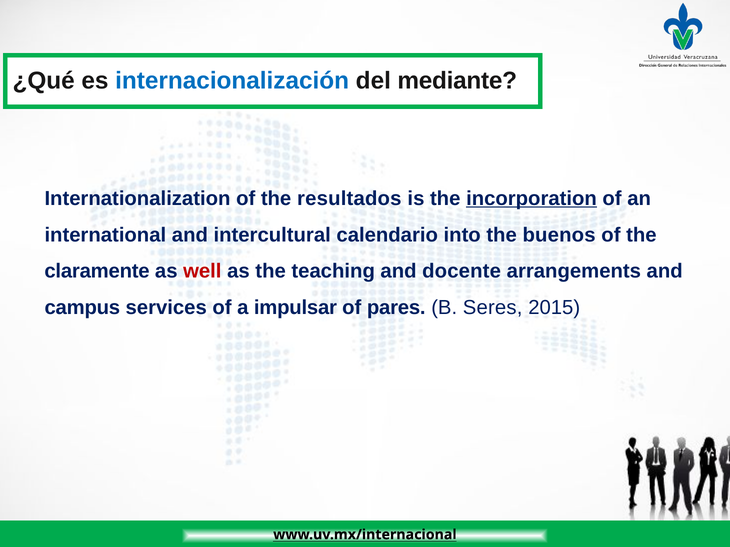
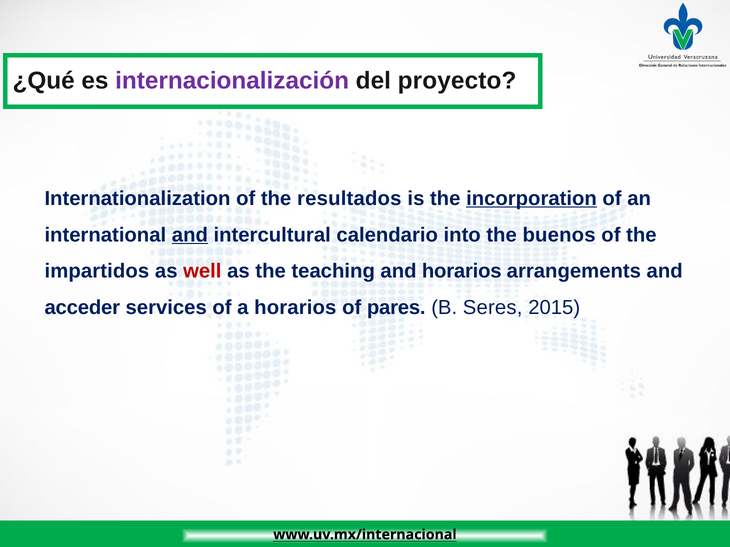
internacionalización colour: blue -> purple (232, 81)
mediante: mediante -> proyecto (457, 81)
and underline: none -> present (190, 235)
claramente: claramente -> impartidos (97, 272)
and docente: docente -> horarios (462, 272)
campus: campus -> acceder (82, 308)
a impulsar: impulsar -> horarios (295, 308)
